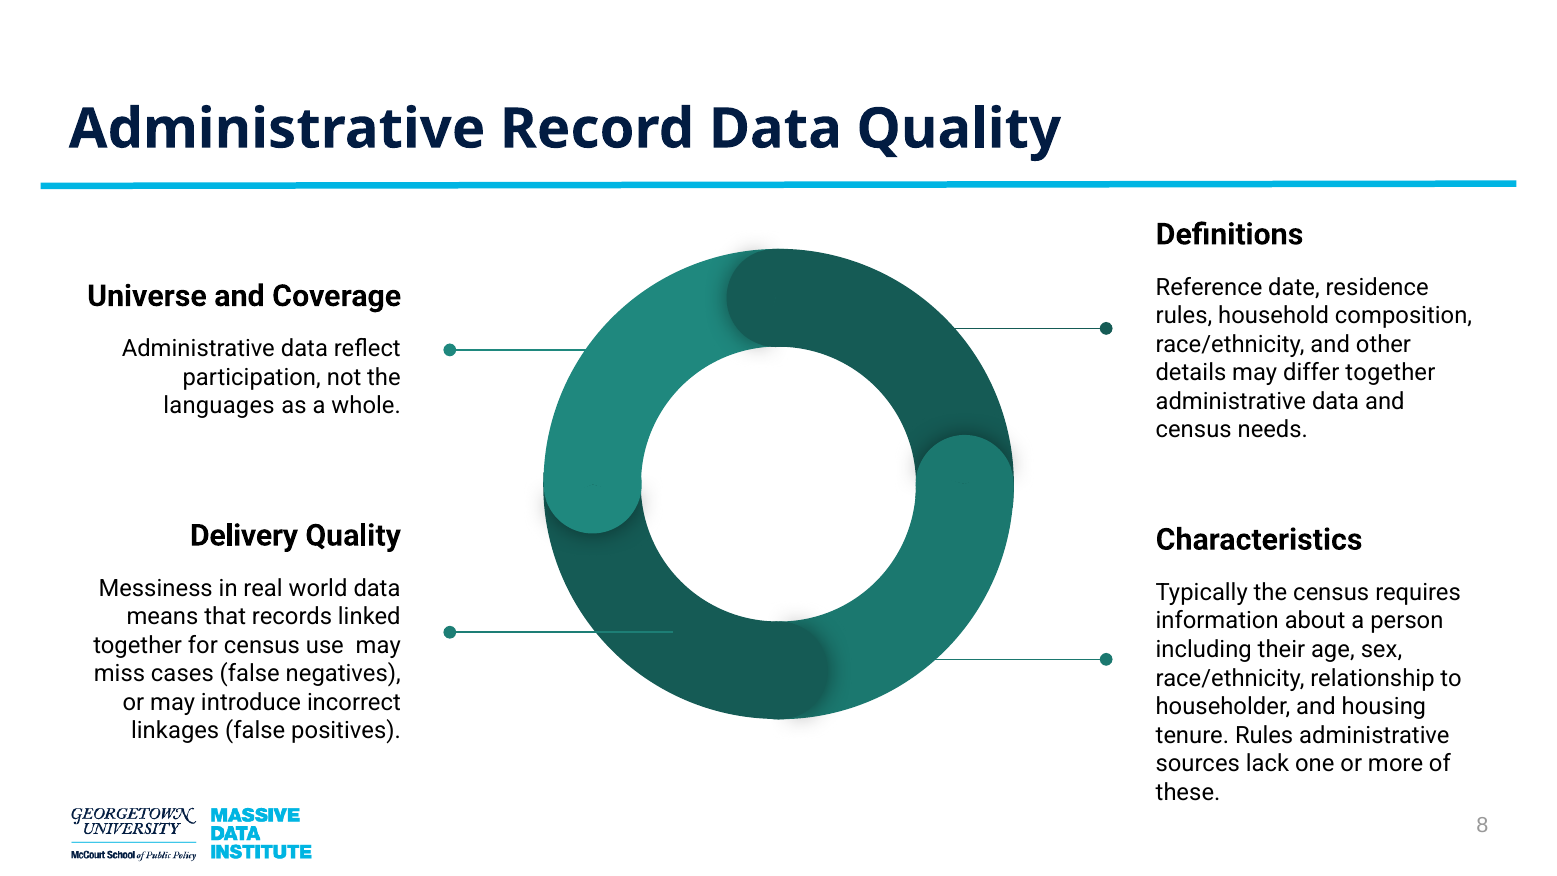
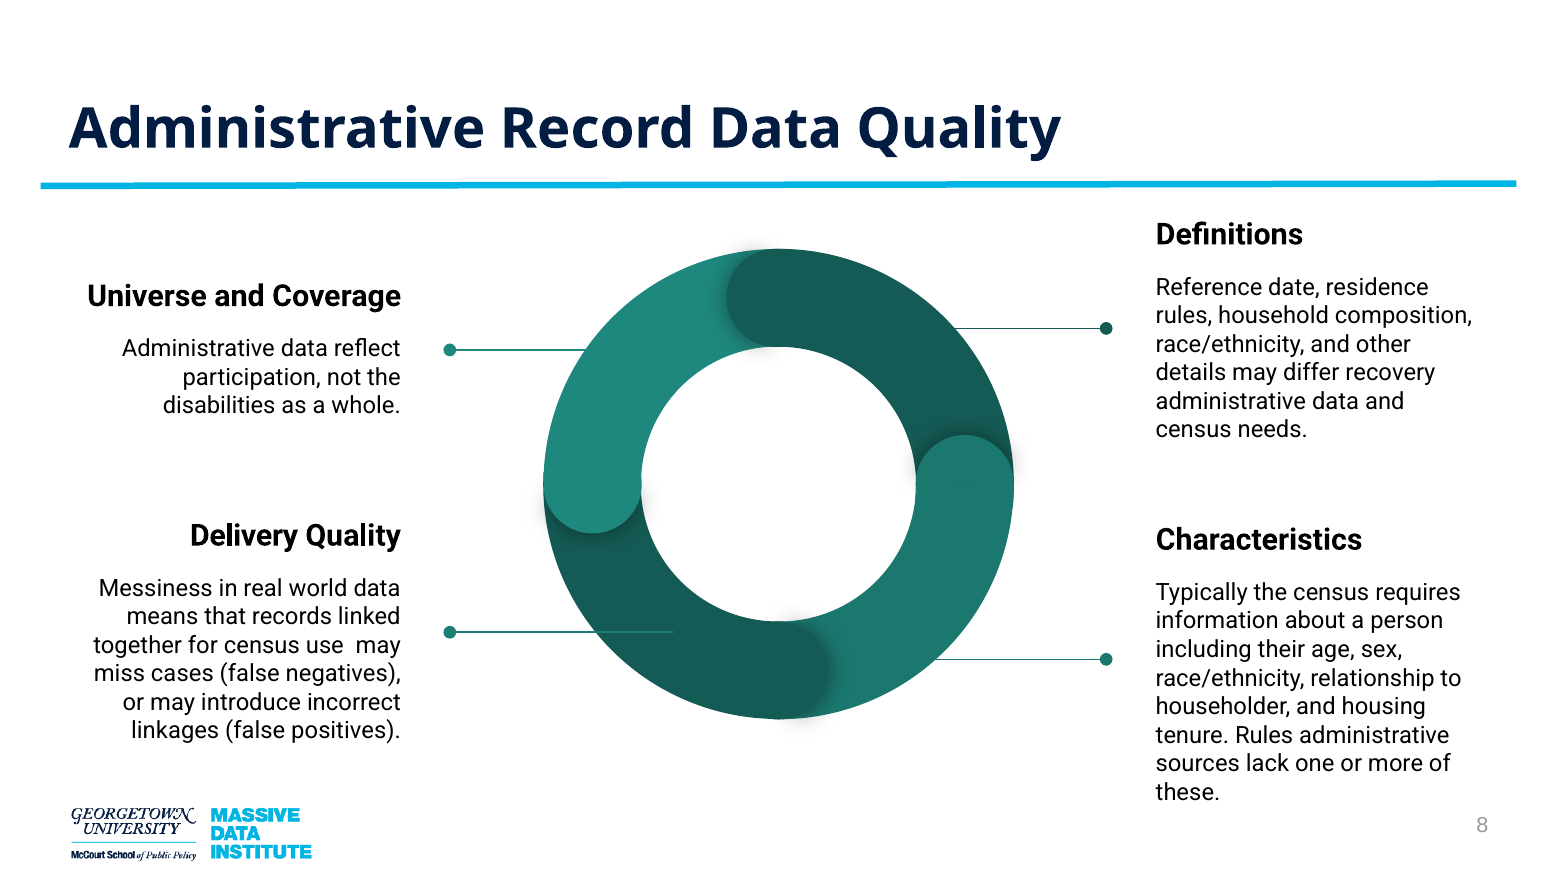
differ together: together -> recovery (1390, 373)
languages: languages -> disabilities (219, 406)
